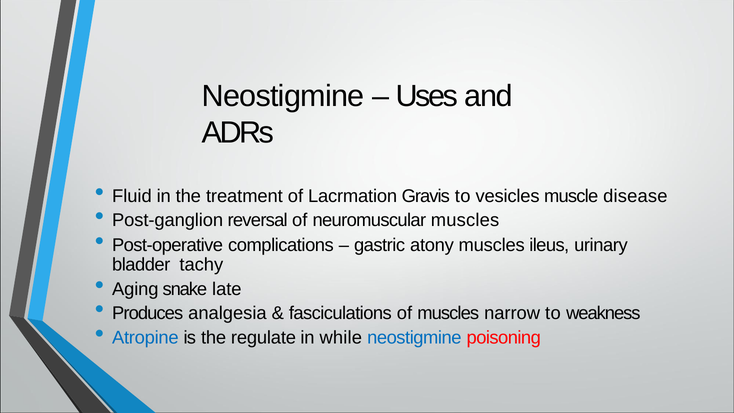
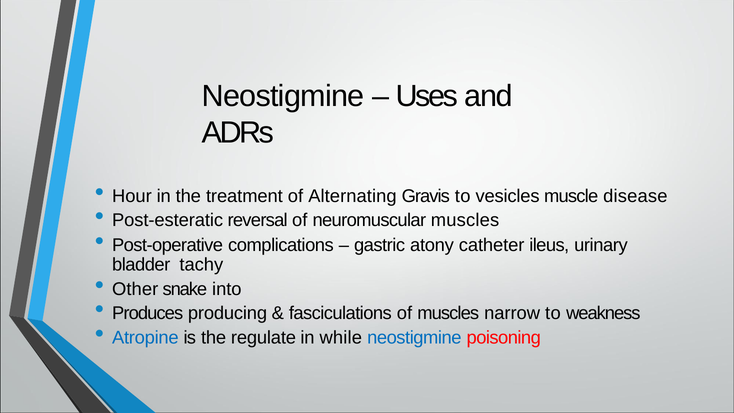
Fluid: Fluid -> Hour (132, 196)
Lacrmation: Lacrmation -> Alternating (352, 196)
Post-ganglion: Post-ganglion -> Post-esteratic (168, 220)
atony muscles: muscles -> catheter (492, 245)
Aging: Aging -> Other (135, 289)
late: late -> into (227, 289)
analgesia: analgesia -> producing (228, 313)
